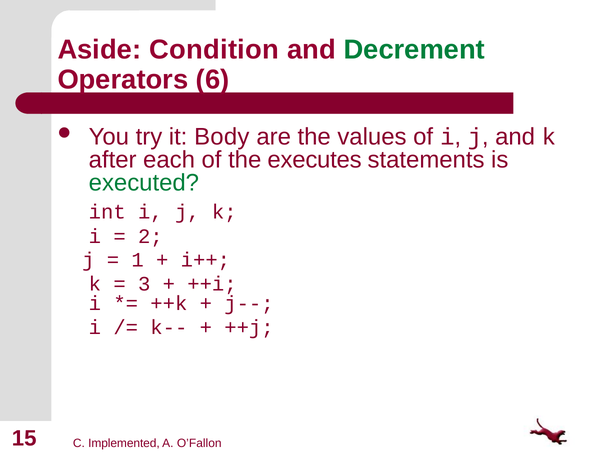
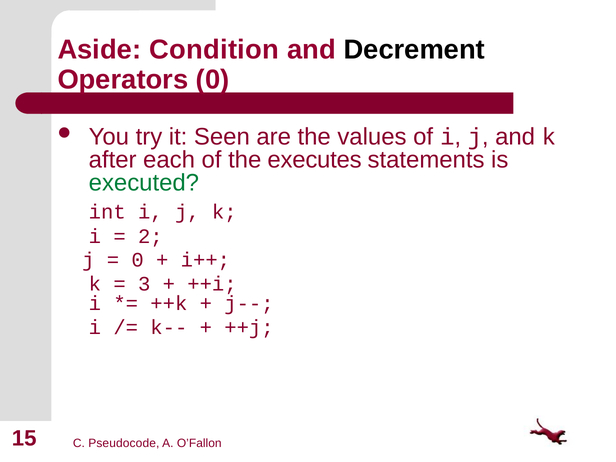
Decrement colour: green -> black (414, 50)
Operators 6: 6 -> 0 (213, 79)
Body: Body -> Seen (222, 137)
1: 1 -> 0 (138, 260)
Implemented: Implemented -> Pseudocode (124, 443)
